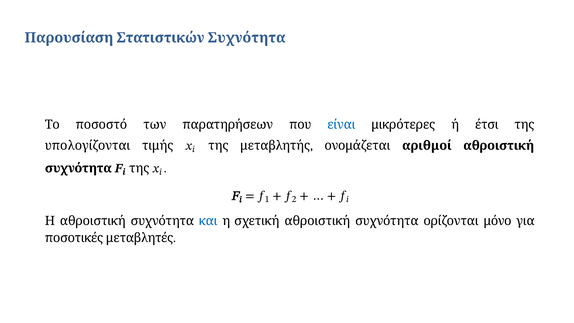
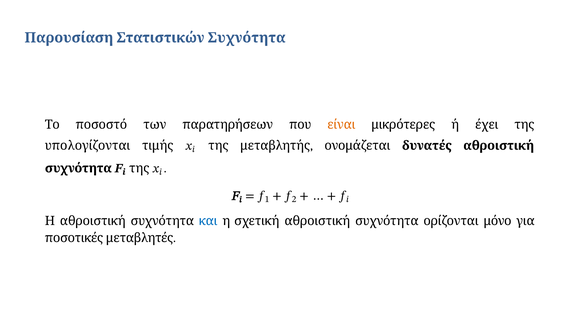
είναι colour: blue -> orange (341, 125)
έτσι: έτσι -> έχει (487, 125)
αριθμοί: αριθμοί -> δυνατές (427, 146)
